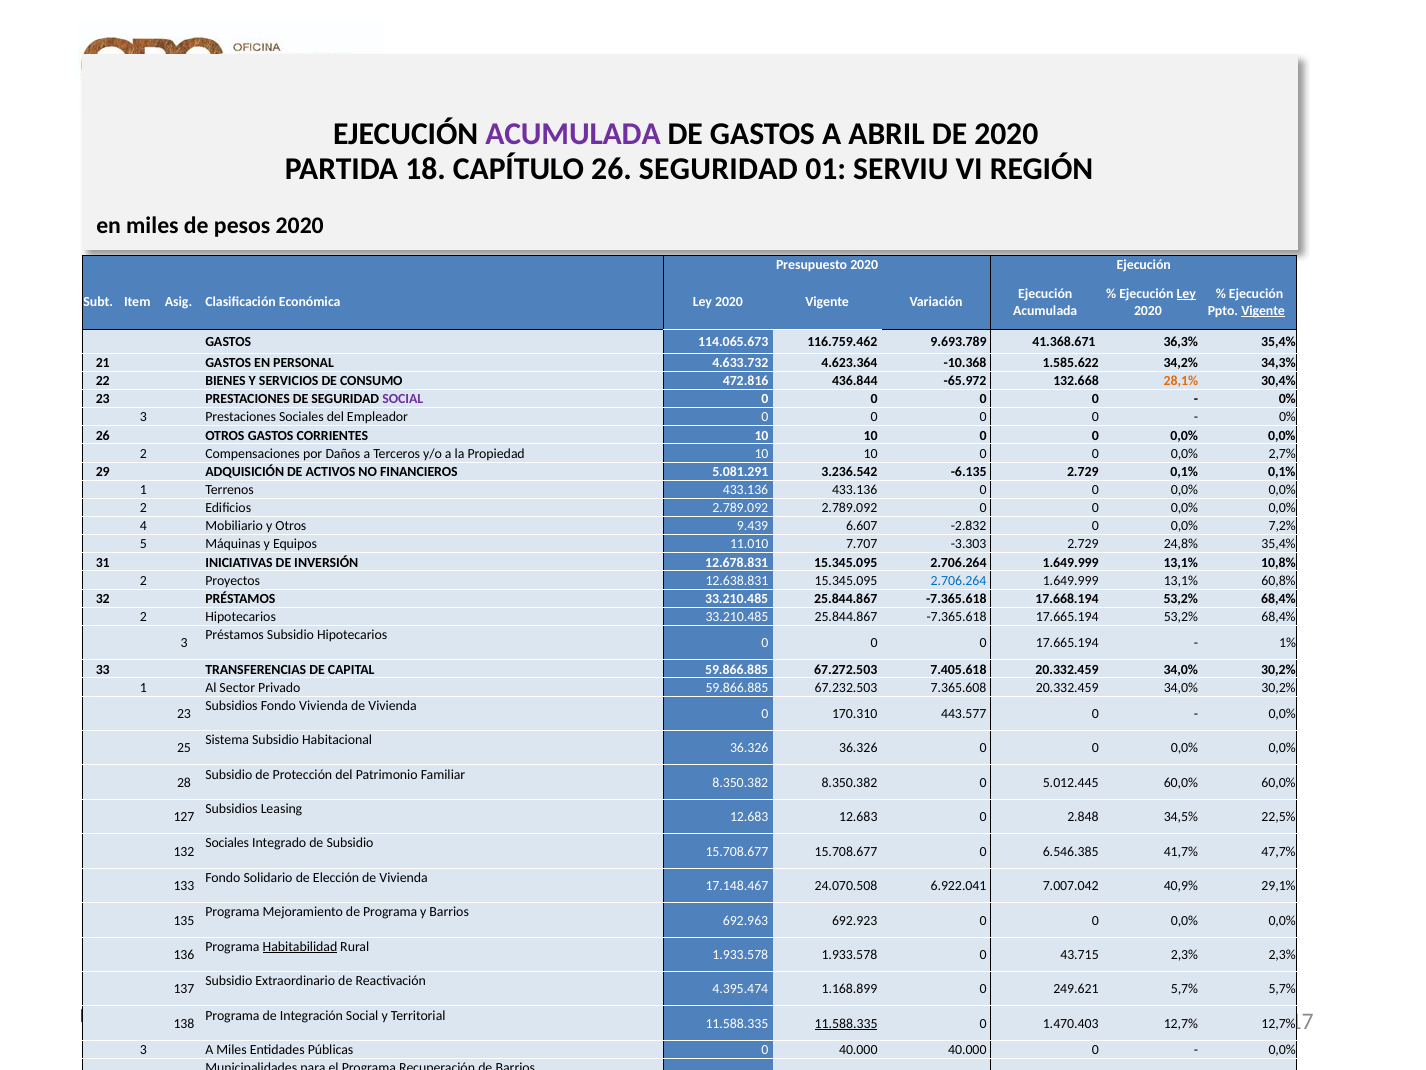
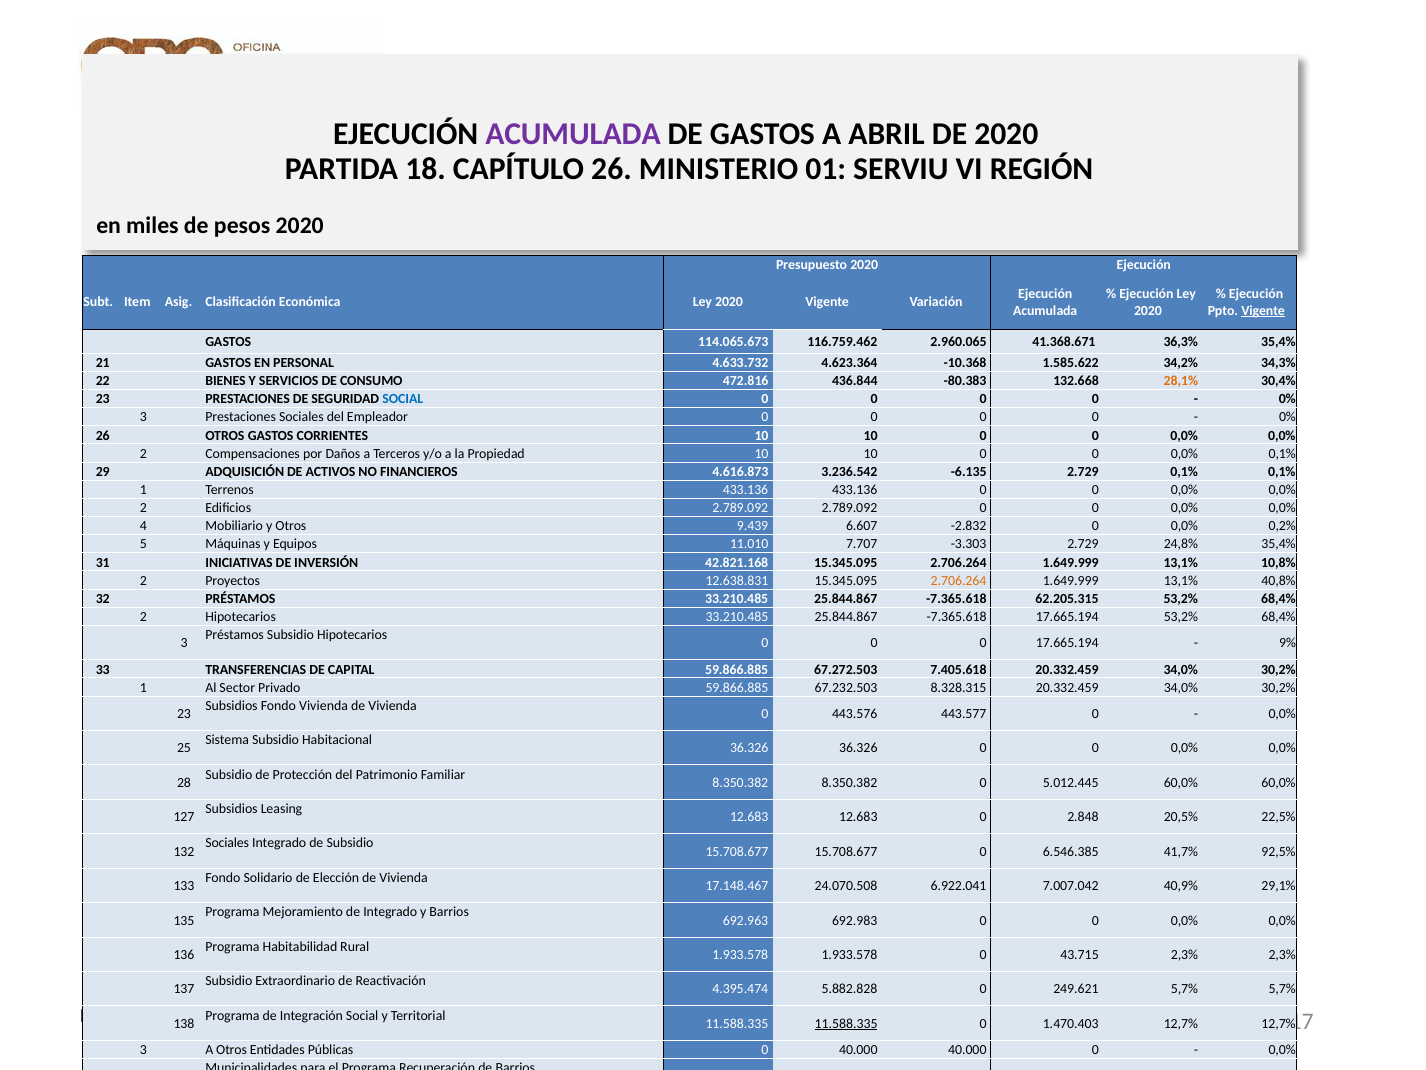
26 SEGURIDAD: SEGURIDAD -> MINISTERIO (719, 169)
Ley underline: present -> none (1186, 294)
9.693.789: 9.693.789 -> 2.960.065 (959, 342)
-65.972: -65.972 -> -80.383 (965, 381)
SOCIAL colour: purple -> blue (403, 399)
0,0% 2,7%: 2,7% -> 0,1% (1282, 453)
5.081.291: 5.081.291 -> 4.616.873 (740, 472)
7,2%: 7,2% -> 0,2% (1282, 526)
12.678.831: 12.678.831 -> 42.821.168 (737, 562)
2.706.264 colour: blue -> orange (959, 580)
60,8%: 60,8% -> 40,8% (1279, 580)
17.668.194: 17.668.194 -> 62.205.315 (1067, 598)
1%: 1% -> 9% (1288, 643)
7.365.608: 7.365.608 -> 8.328.315 (959, 687)
170.310: 170.310 -> 443.576 (855, 714)
34,5%: 34,5% -> 20,5% (1181, 817)
47,7%: 47,7% -> 92,5% (1279, 851)
de Programa: Programa -> Integrado (390, 912)
692.923: 692.923 -> 692.983 (855, 920)
Habitabilidad underline: present -> none (300, 946)
1.168.899: 1.168.899 -> 5.882.828 (849, 989)
A Miles: Miles -> Otros (232, 1050)
